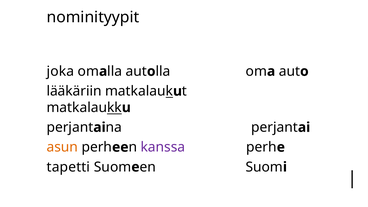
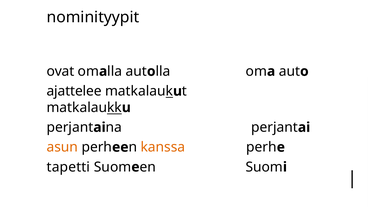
joka: joka -> ovat (60, 71)
lääkäriin: lääkäriin -> ajattelee (74, 91)
kanssa colour: purple -> orange (163, 147)
